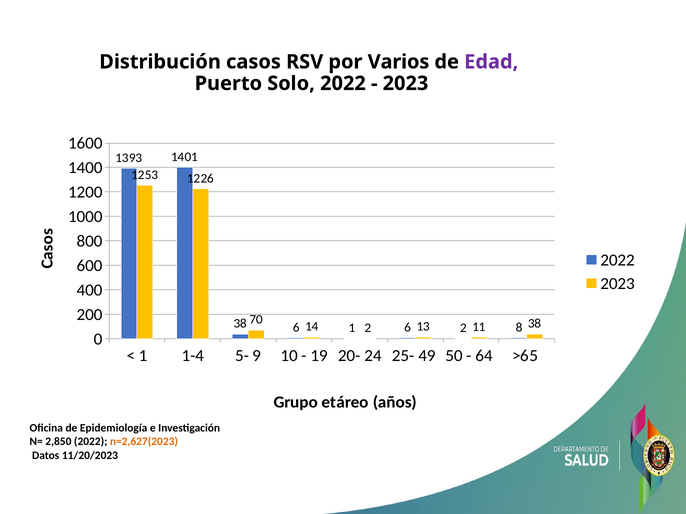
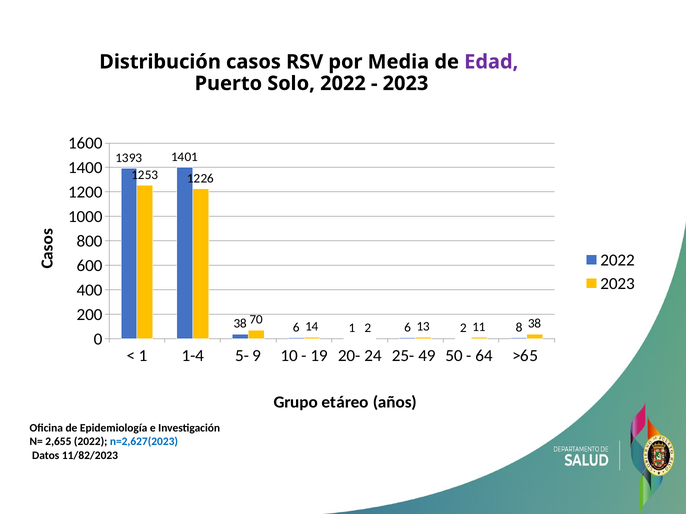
Varios: Varios -> Media (398, 62)
2,850: 2,850 -> 2,655 (58, 442)
n=2,627(2023 colour: orange -> blue (144, 442)
11/20/2023: 11/20/2023 -> 11/82/2023 (90, 456)
